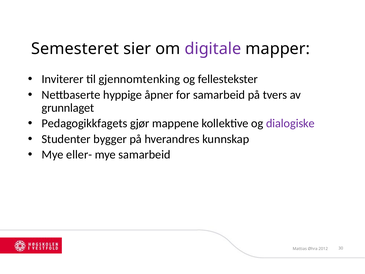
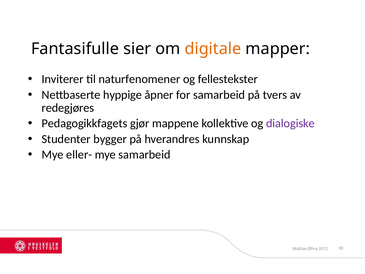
Semesteret: Semesteret -> Fantasifulle (75, 49)
digitale colour: purple -> orange (213, 49)
gjennomtenking: gjennomtenking -> naturfenomener (139, 79)
grunnlaget: grunnlaget -> redegjøres (68, 108)
